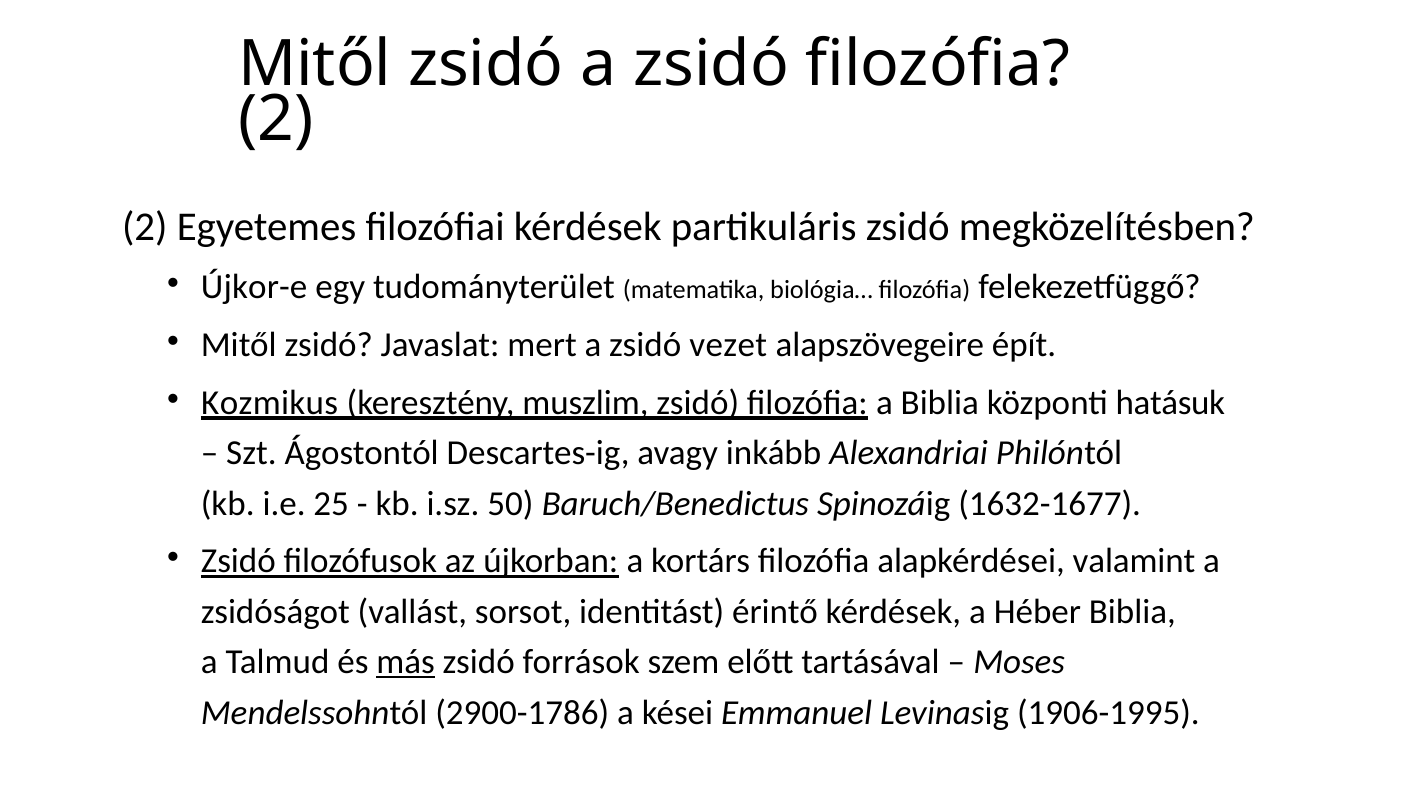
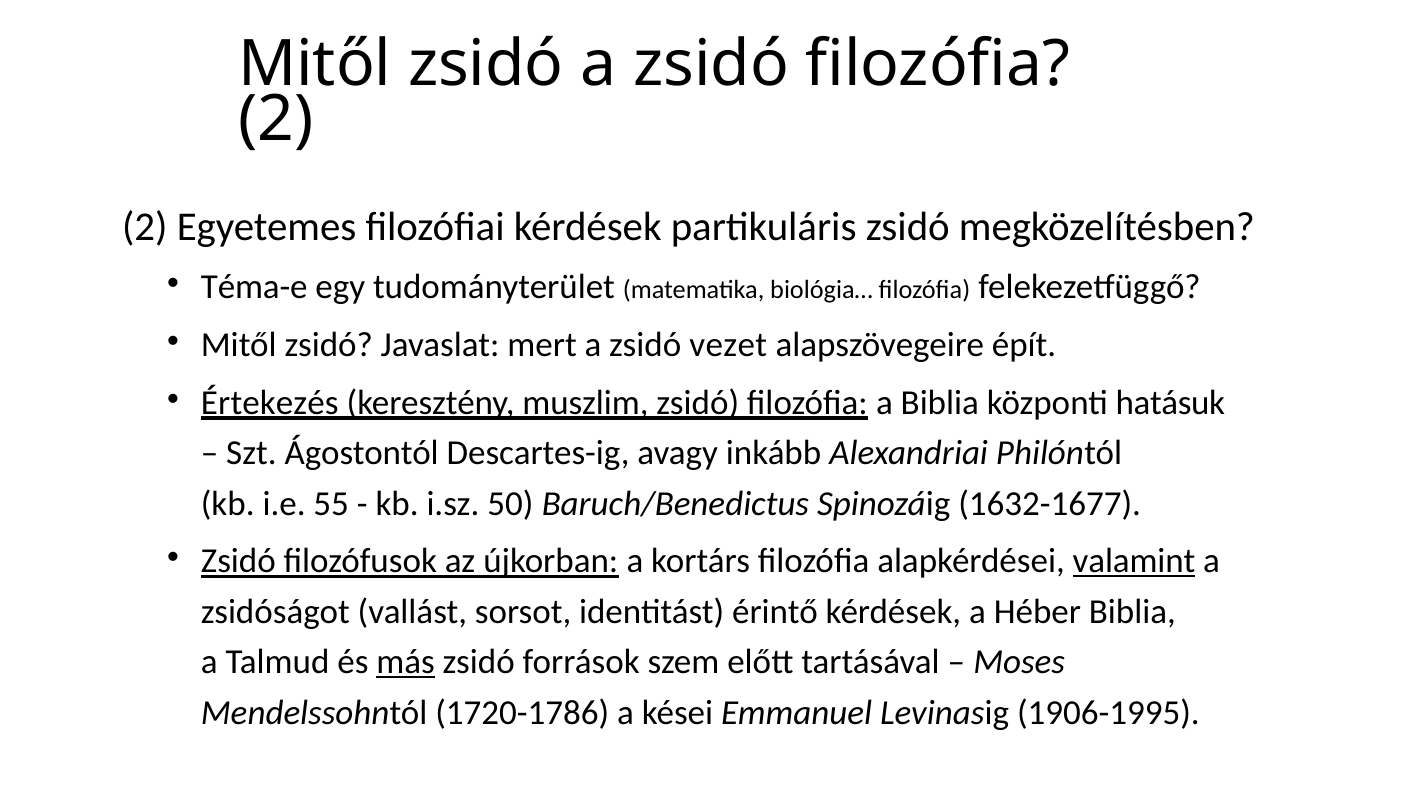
Újkor-e: Újkor-e -> Téma-e (254, 287)
Kozmikus: Kozmikus -> Értekezés (270, 403)
25: 25 -> 55 (331, 504)
valamint underline: none -> present (1134, 561)
2900-1786: 2900-1786 -> 1720-1786 (522, 713)
